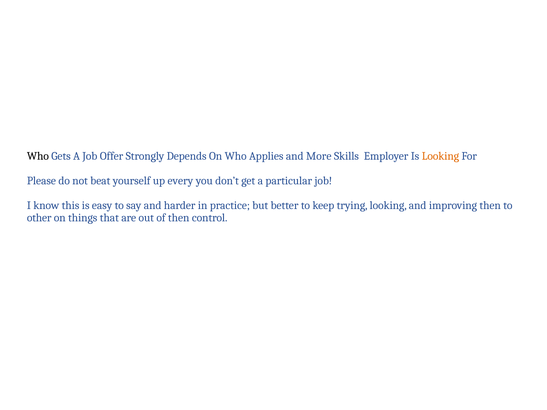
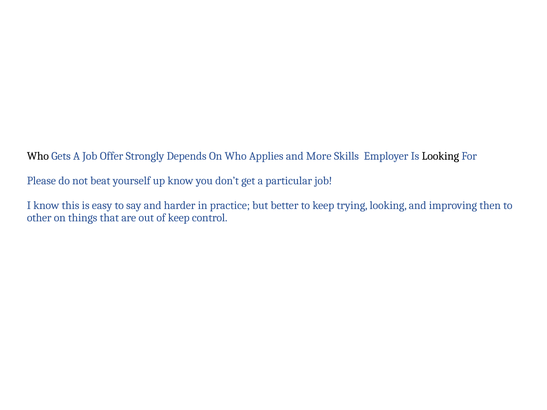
Looking colour: orange -> black (440, 156)
up every: every -> know (180, 181)
of then: then -> keep (179, 218)
